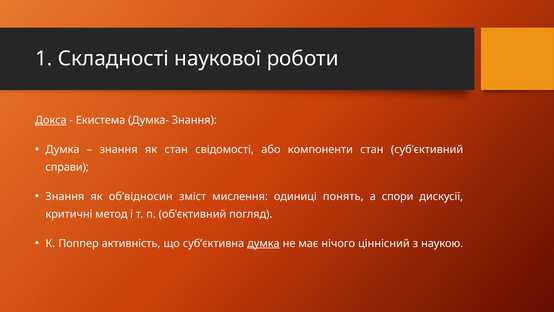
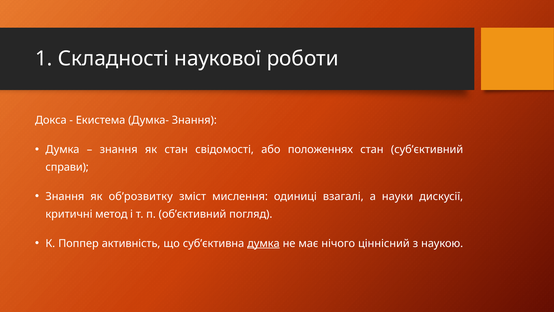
Докса underline: present -> none (51, 120)
компоненти: компоненти -> положеннях (320, 149)
об’відносин: об’відносин -> об’розвитку (141, 196)
понять: понять -> взагалі (343, 196)
спори: спори -> науки (398, 196)
